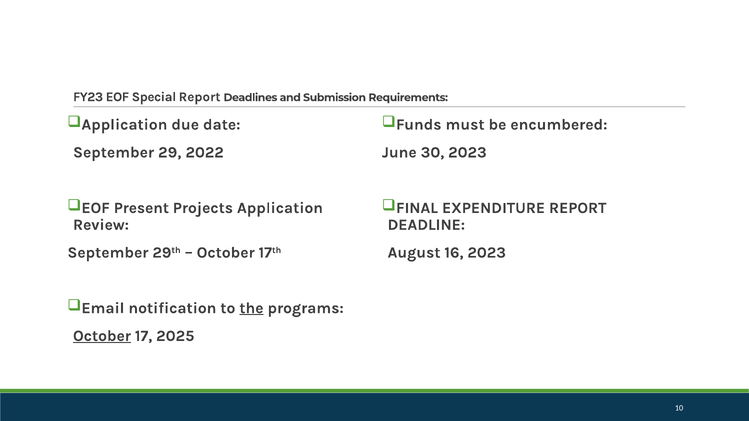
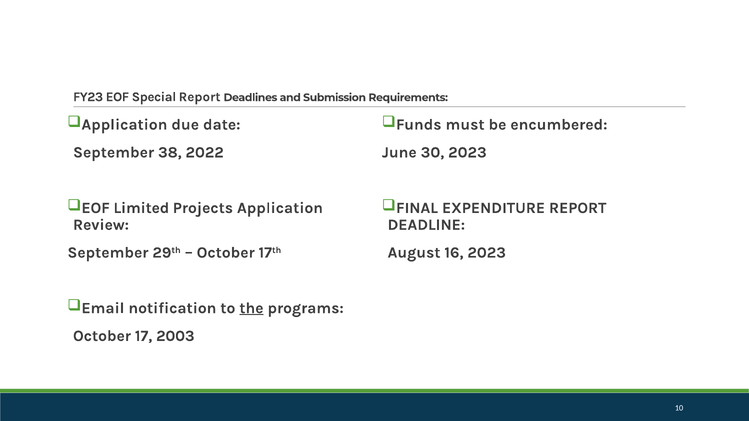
29: 29 -> 38 (170, 152)
Present: Present -> Limited (141, 208)
October underline: present -> none (102, 336)
2025: 2025 -> 2003 (175, 336)
